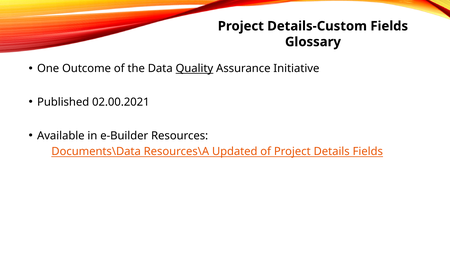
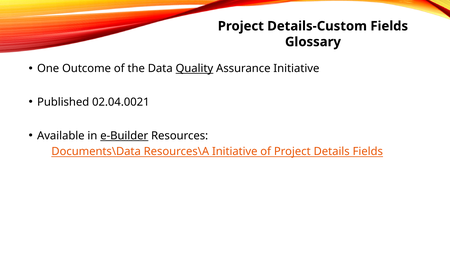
02.00.2021: 02.00.2021 -> 02.04.0021 (121, 102)
e-Builder underline: none -> present (124, 136)
Resources\A Updated: Updated -> Initiative (235, 152)
